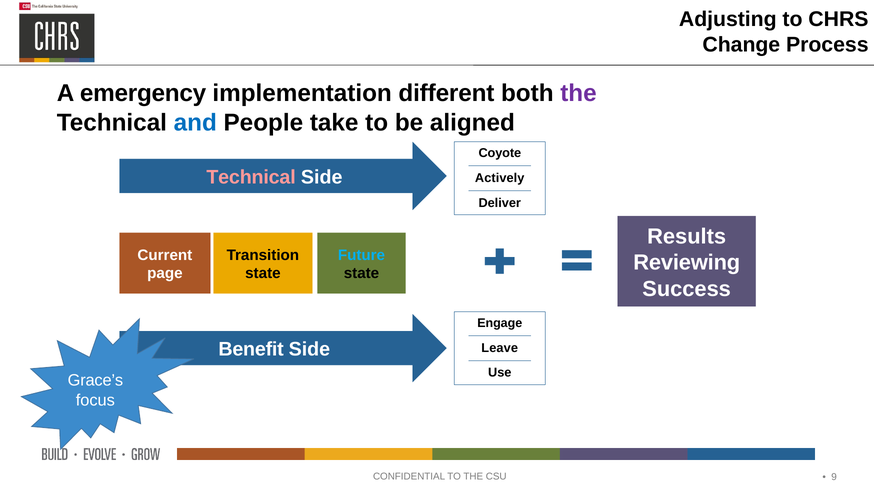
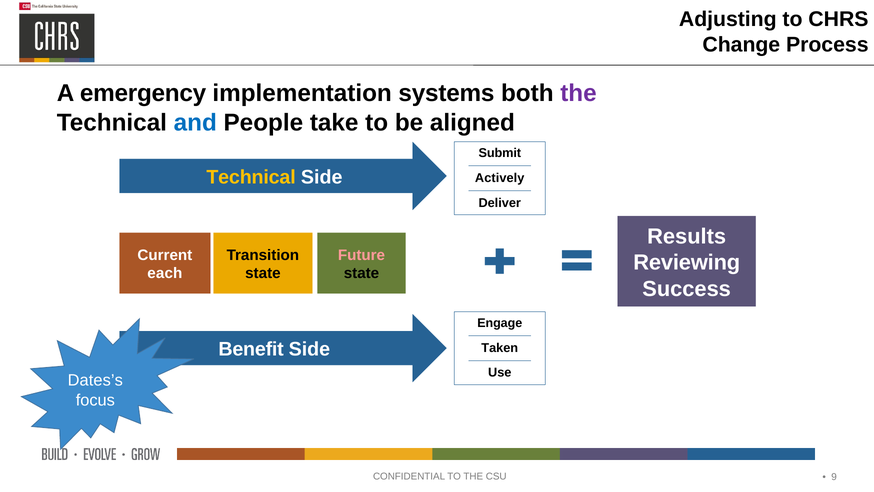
different: different -> systems (446, 93)
Coyote: Coyote -> Submit (500, 153)
Technical colour: pink -> yellow (251, 177)
Future colour: light blue -> pink (361, 255)
page: page -> each (165, 273)
Leave: Leave -> Taken (500, 348)
Grace’s: Grace’s -> Dates’s (95, 380)
